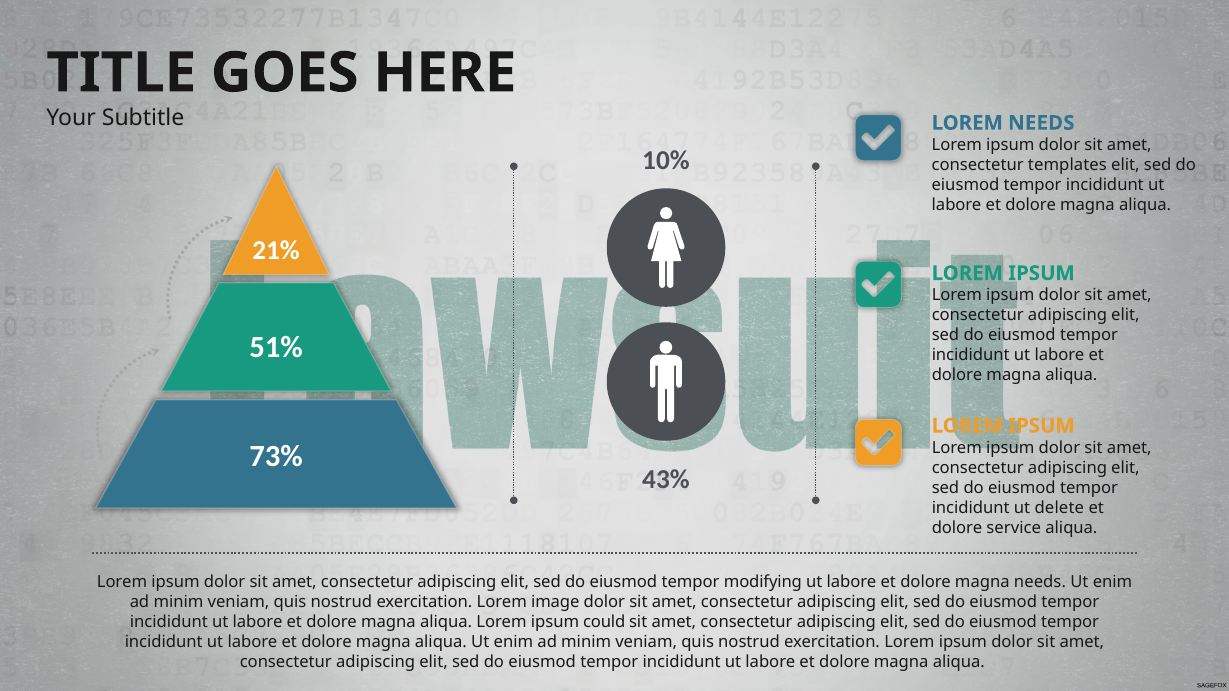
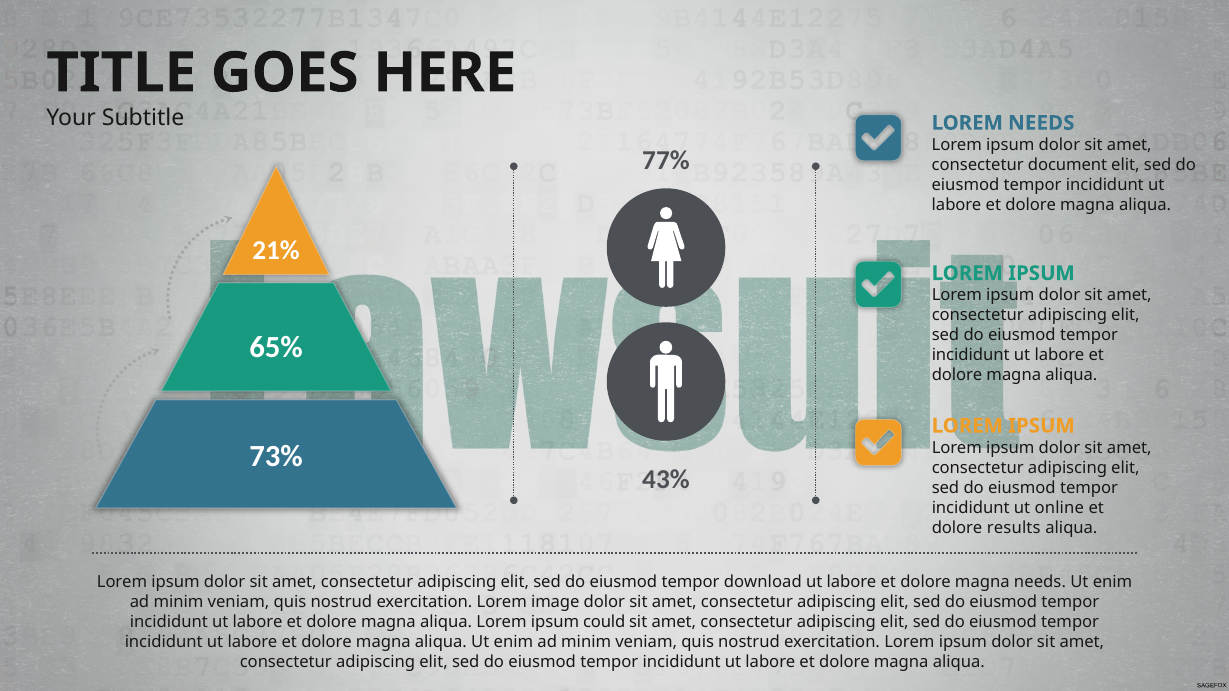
10%: 10% -> 77% (666, 161)
templates: templates -> document (1068, 165)
51%: 51% -> 65% (276, 348)
delete: delete -> online (1059, 508)
service: service -> results (1014, 528)
modifying: modifying -> download (763, 583)
